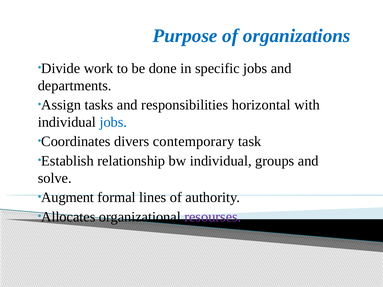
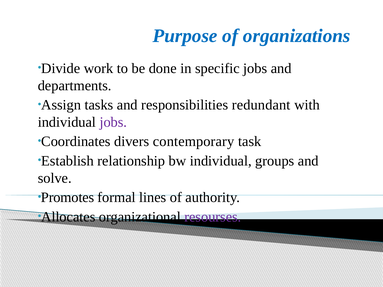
horizontal: horizontal -> redundant (261, 105)
jobs colour: blue -> purple (113, 122)
Augment: Augment -> Promotes (68, 198)
